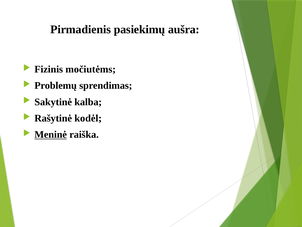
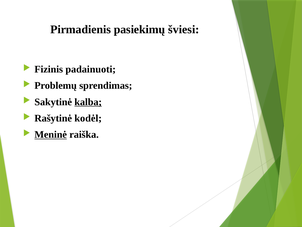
aušra: aušra -> šviesi (184, 29)
močiutėms: močiutėms -> padainuoti (91, 69)
kalba underline: none -> present (88, 102)
